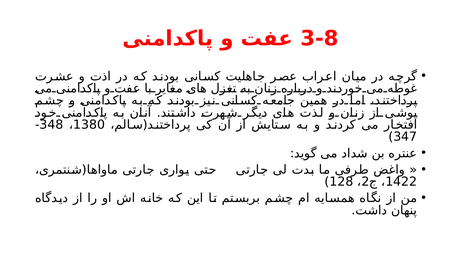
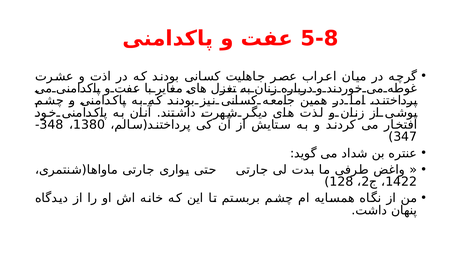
3-8: 3-8 -> 5-8 (319, 39)
